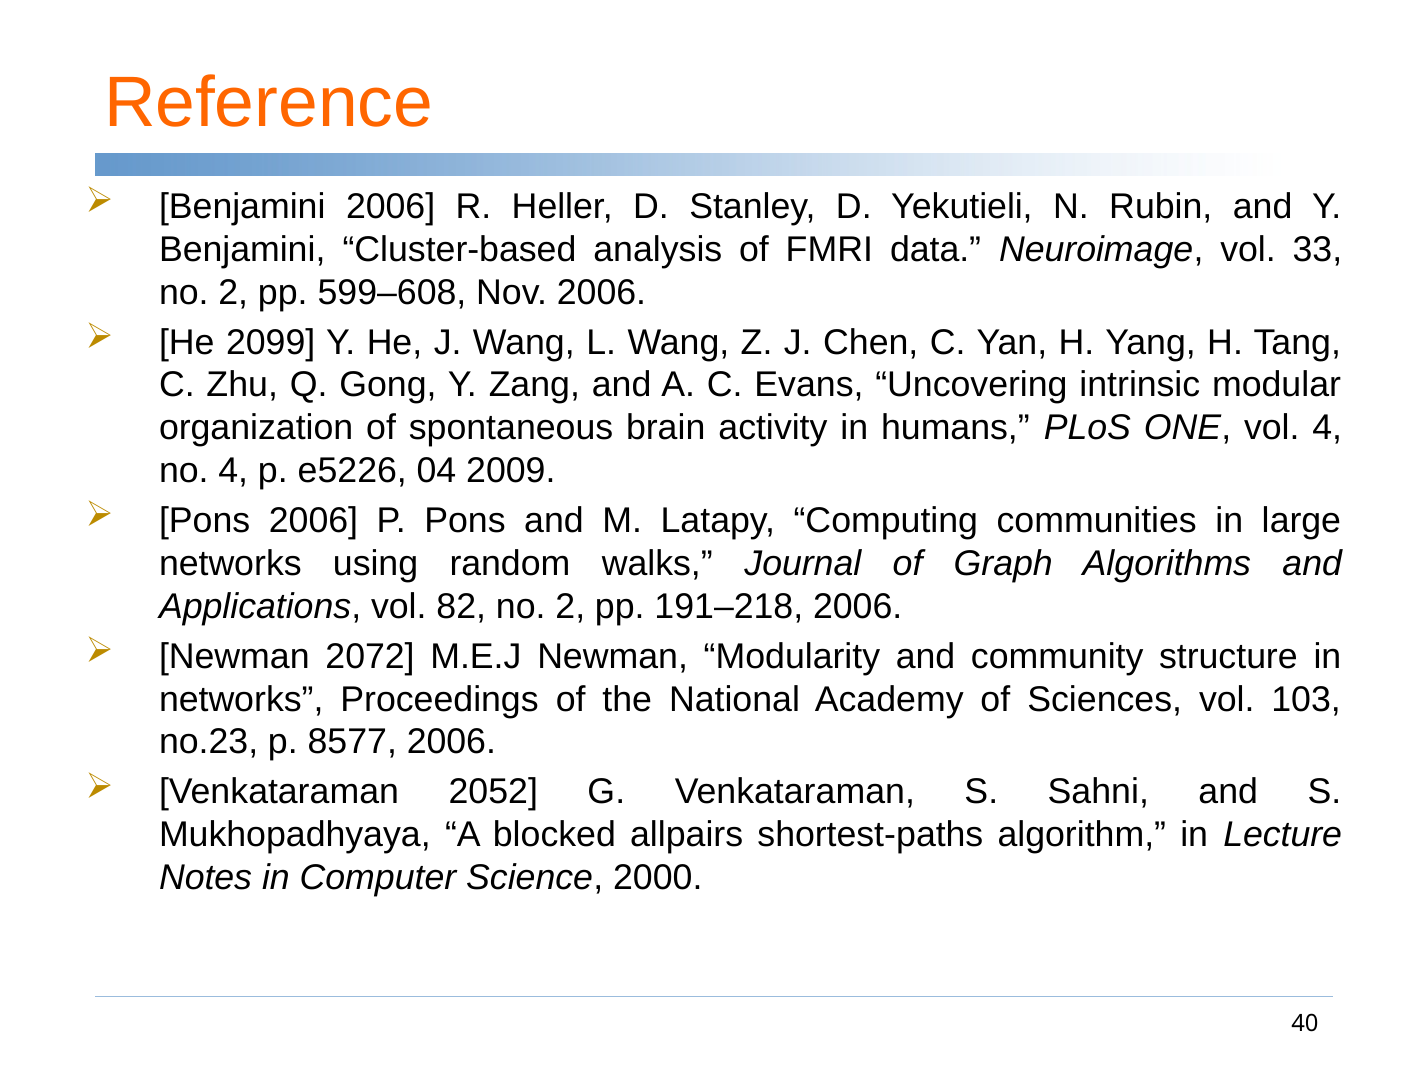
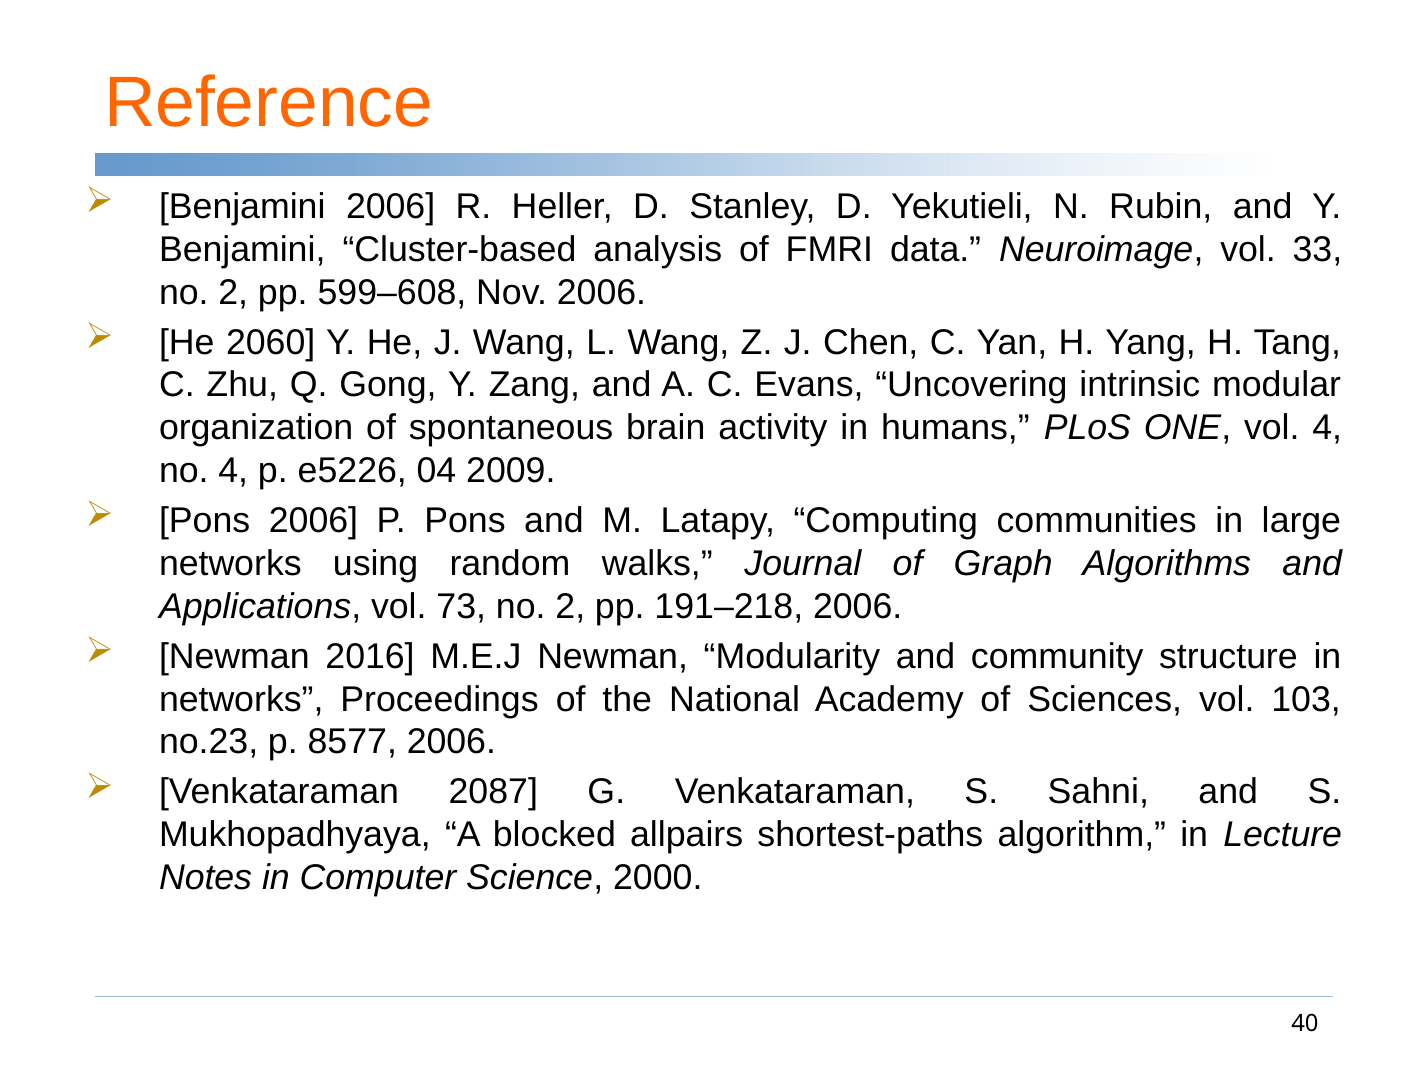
2099: 2099 -> 2060 (271, 342)
82: 82 -> 73 (461, 607)
2072: 2072 -> 2016 (370, 657)
2052: 2052 -> 2087 (493, 792)
